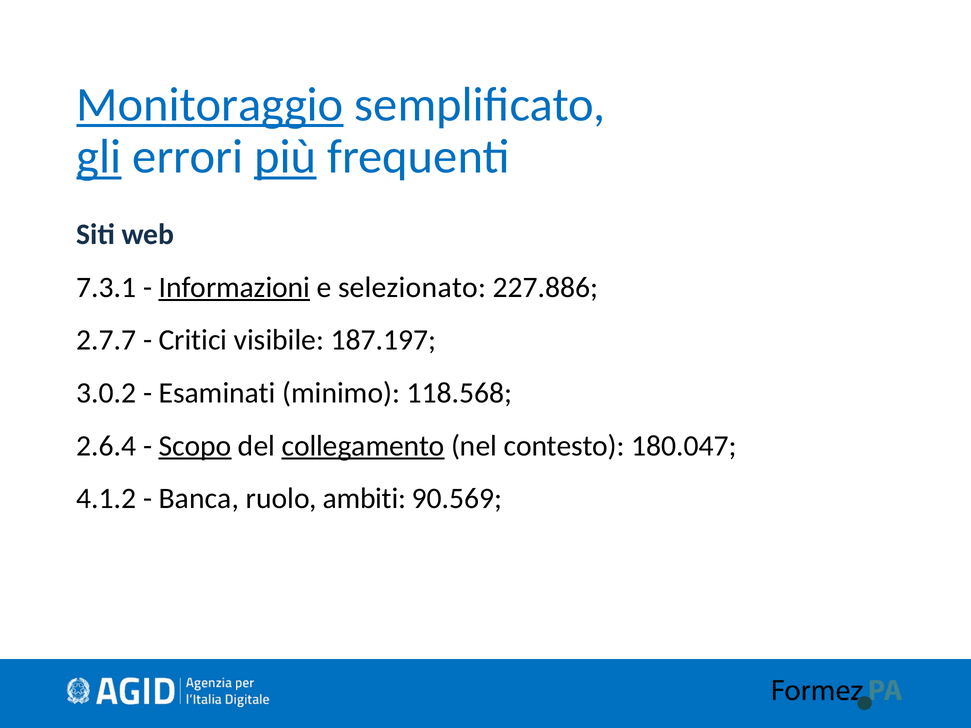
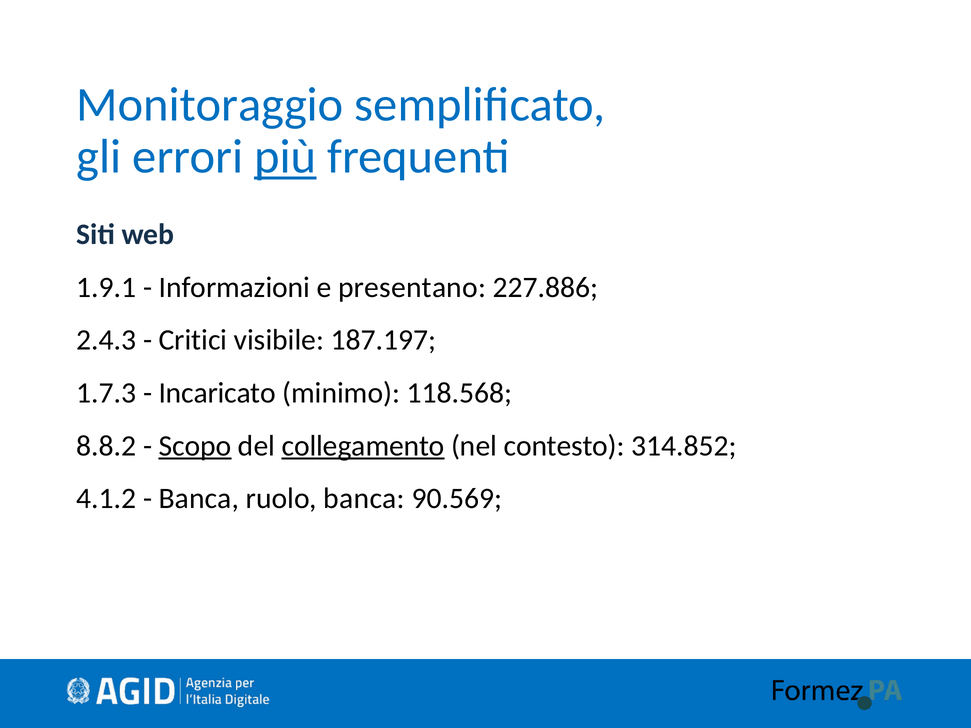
Monitoraggio underline: present -> none (210, 105)
gli underline: present -> none (99, 157)
7.3.1: 7.3.1 -> 1.9.1 (106, 287)
Informazioni underline: present -> none (234, 287)
selezionato: selezionato -> presentano (412, 287)
2.7.7: 2.7.7 -> 2.4.3 (106, 340)
3.0.2: 3.0.2 -> 1.7.3 (106, 393)
Esaminati: Esaminati -> Incaricato (217, 393)
2.6.4: 2.6.4 -> 8.8.2 (106, 446)
180.047: 180.047 -> 314.852 (684, 446)
ruolo ambiti: ambiti -> banca (364, 499)
